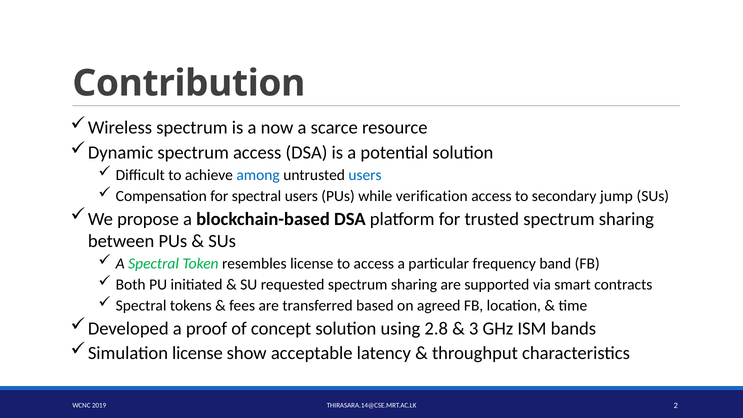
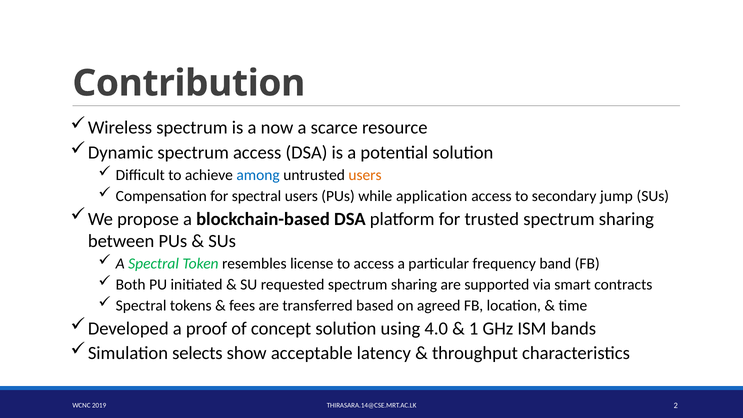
users colour: blue -> orange (365, 175)
verification: verification -> application (432, 196)
2.8: 2.8 -> 4.0 (436, 328)
3: 3 -> 1 (474, 328)
Simulation license: license -> selects (197, 353)
